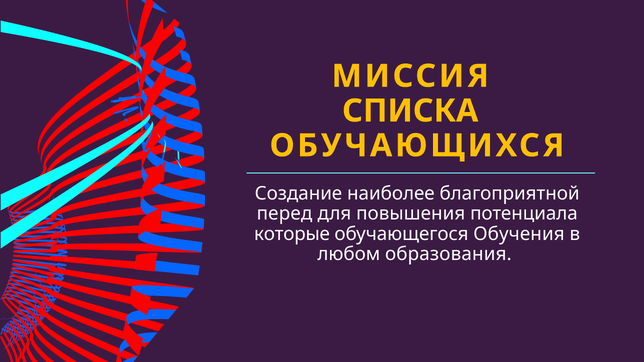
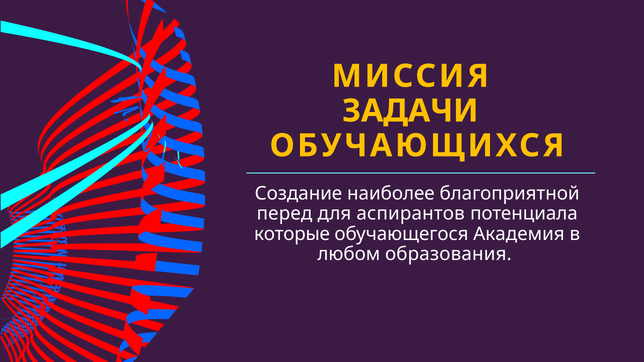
СПИСКА: СПИСКА -> ЗАДАЧИ (410, 111)
повышения: повышения -> аспирантов (411, 214)
Обучения: Обучения -> Академия (519, 234)
